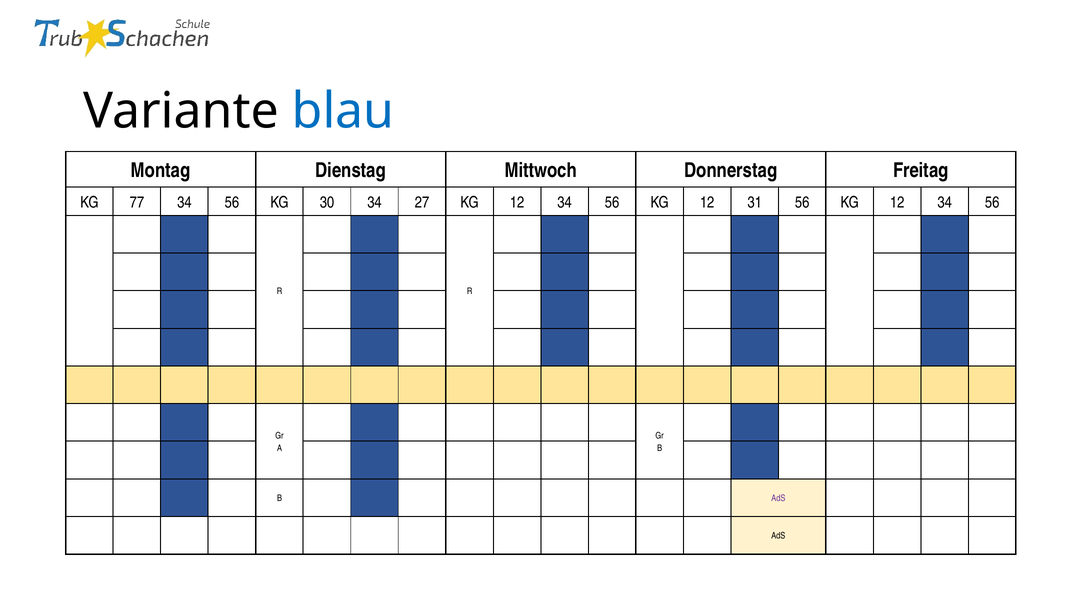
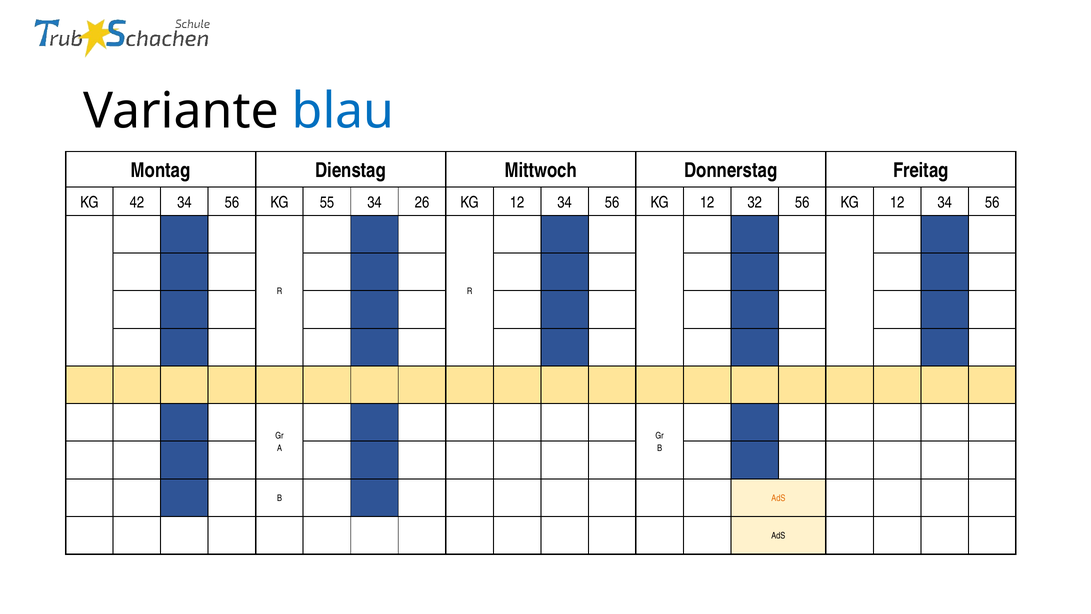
77: 77 -> 42 (137, 202)
30: 30 -> 55 (327, 202)
27: 27 -> 26 (422, 202)
31: 31 -> 32 (755, 202)
AdS colour: purple -> orange (778, 498)
